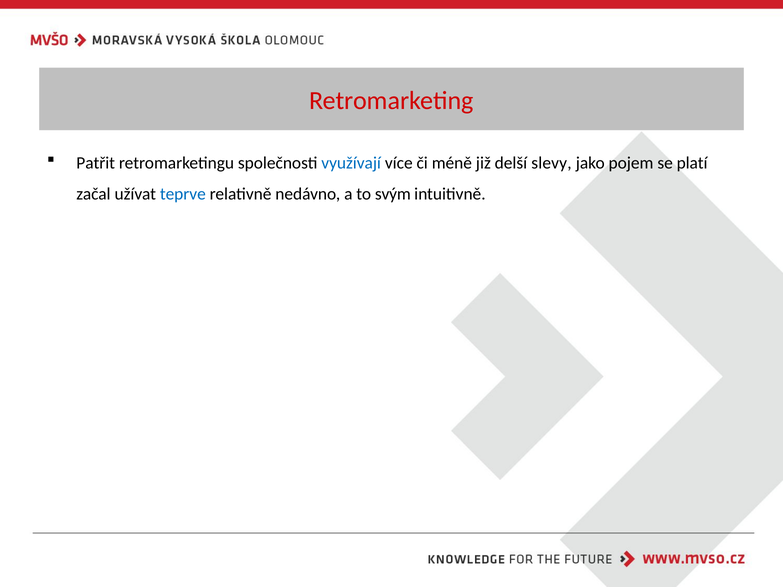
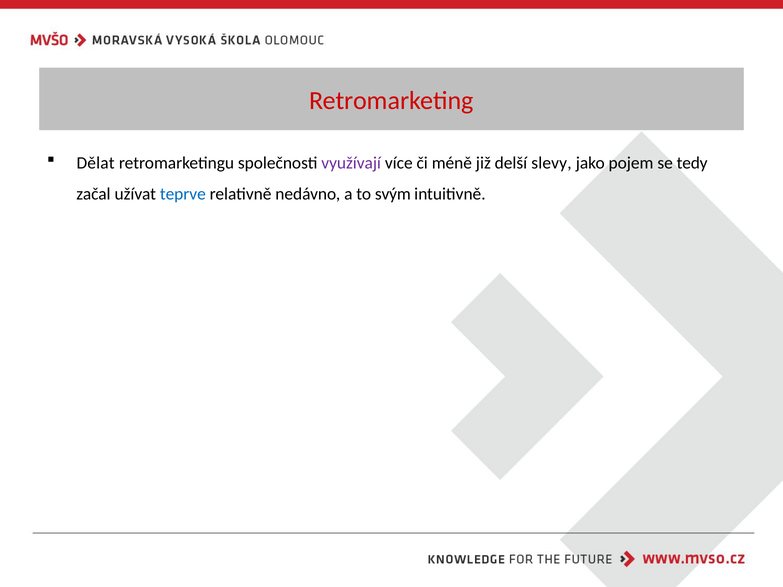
Patřit: Patřit -> Dělat (96, 163)
využívají colour: blue -> purple (351, 163)
platí: platí -> tedy (692, 163)
